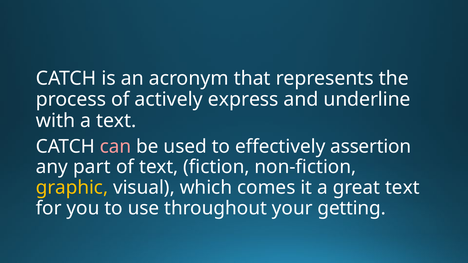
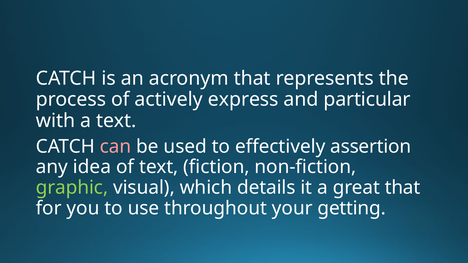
underline: underline -> particular (367, 100)
part: part -> idea (92, 167)
graphic colour: yellow -> light green (72, 188)
comes: comes -> details (266, 188)
great text: text -> that (403, 188)
